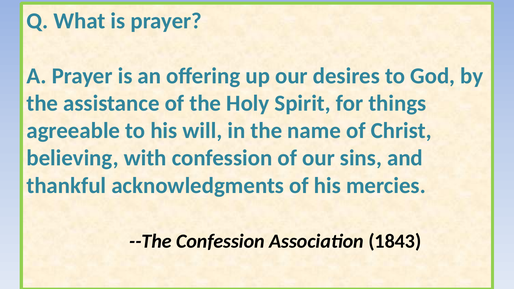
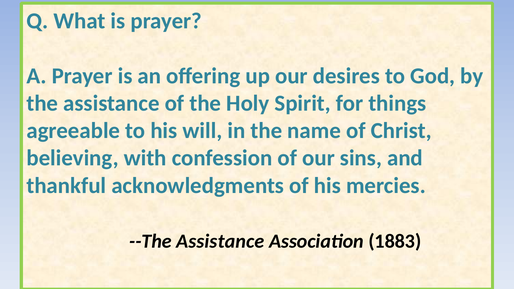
--The Confession: Confession -> Assistance (220, 241)
1843: 1843 -> 1883 (395, 241)
